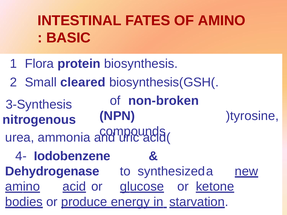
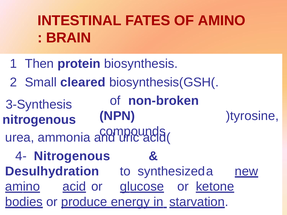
BASIC: BASIC -> BRAIN (69, 38)
Flora: Flora -> Then (39, 64)
4- Iodobenzene: Iodobenzene -> Nitrogenous (72, 156)
Dehydrogenase: Dehydrogenase -> Desulhydration (52, 171)
